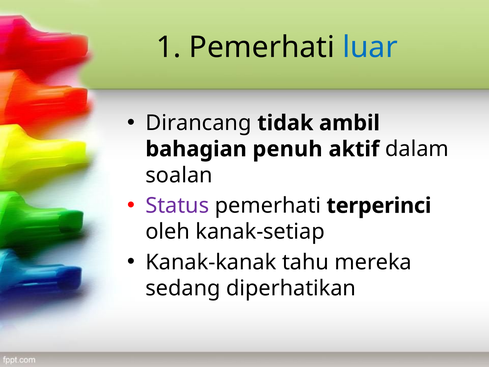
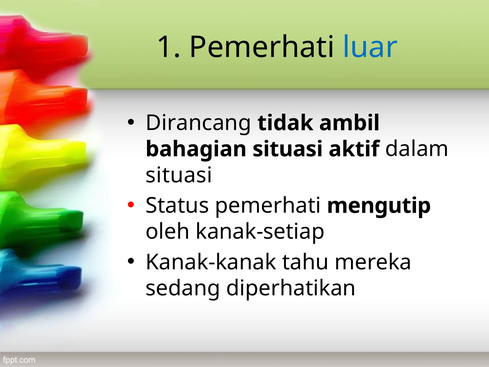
bahagian penuh: penuh -> situasi (288, 149)
soalan: soalan -> situasi (179, 175)
Status colour: purple -> black (177, 206)
terperinci: terperinci -> mengutip (379, 206)
